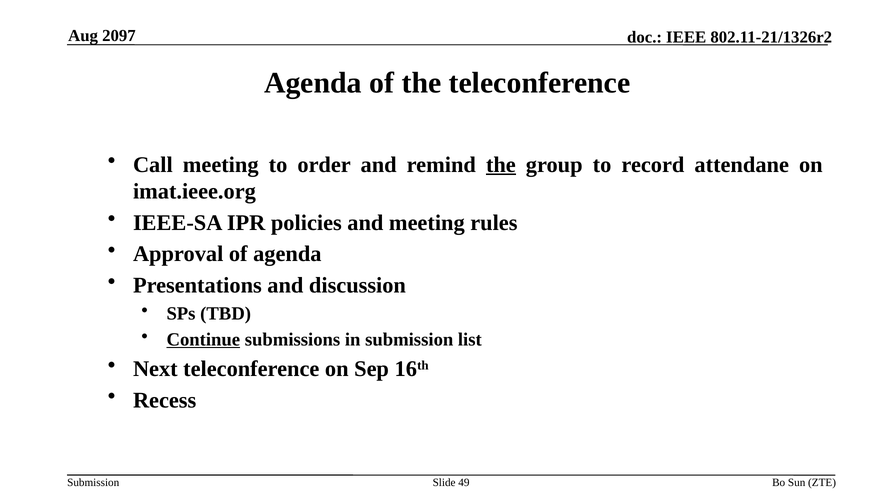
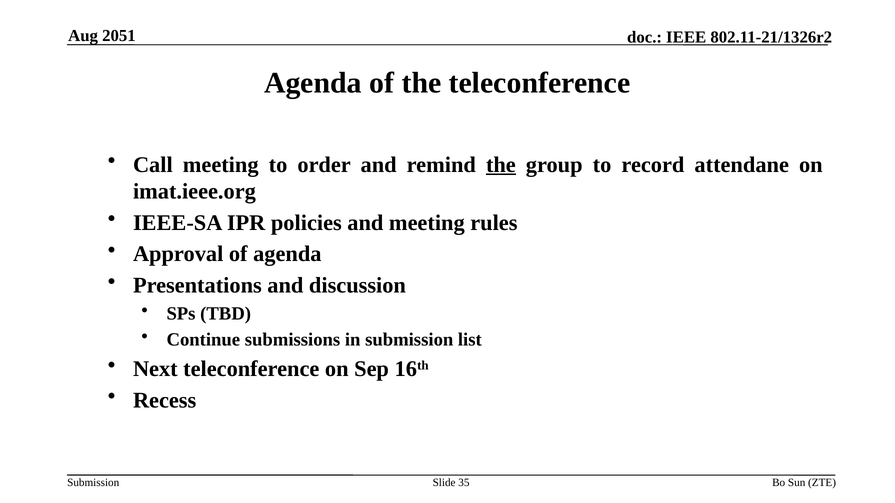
2097: 2097 -> 2051 (119, 36)
Continue underline: present -> none (203, 340)
49: 49 -> 35 (464, 483)
